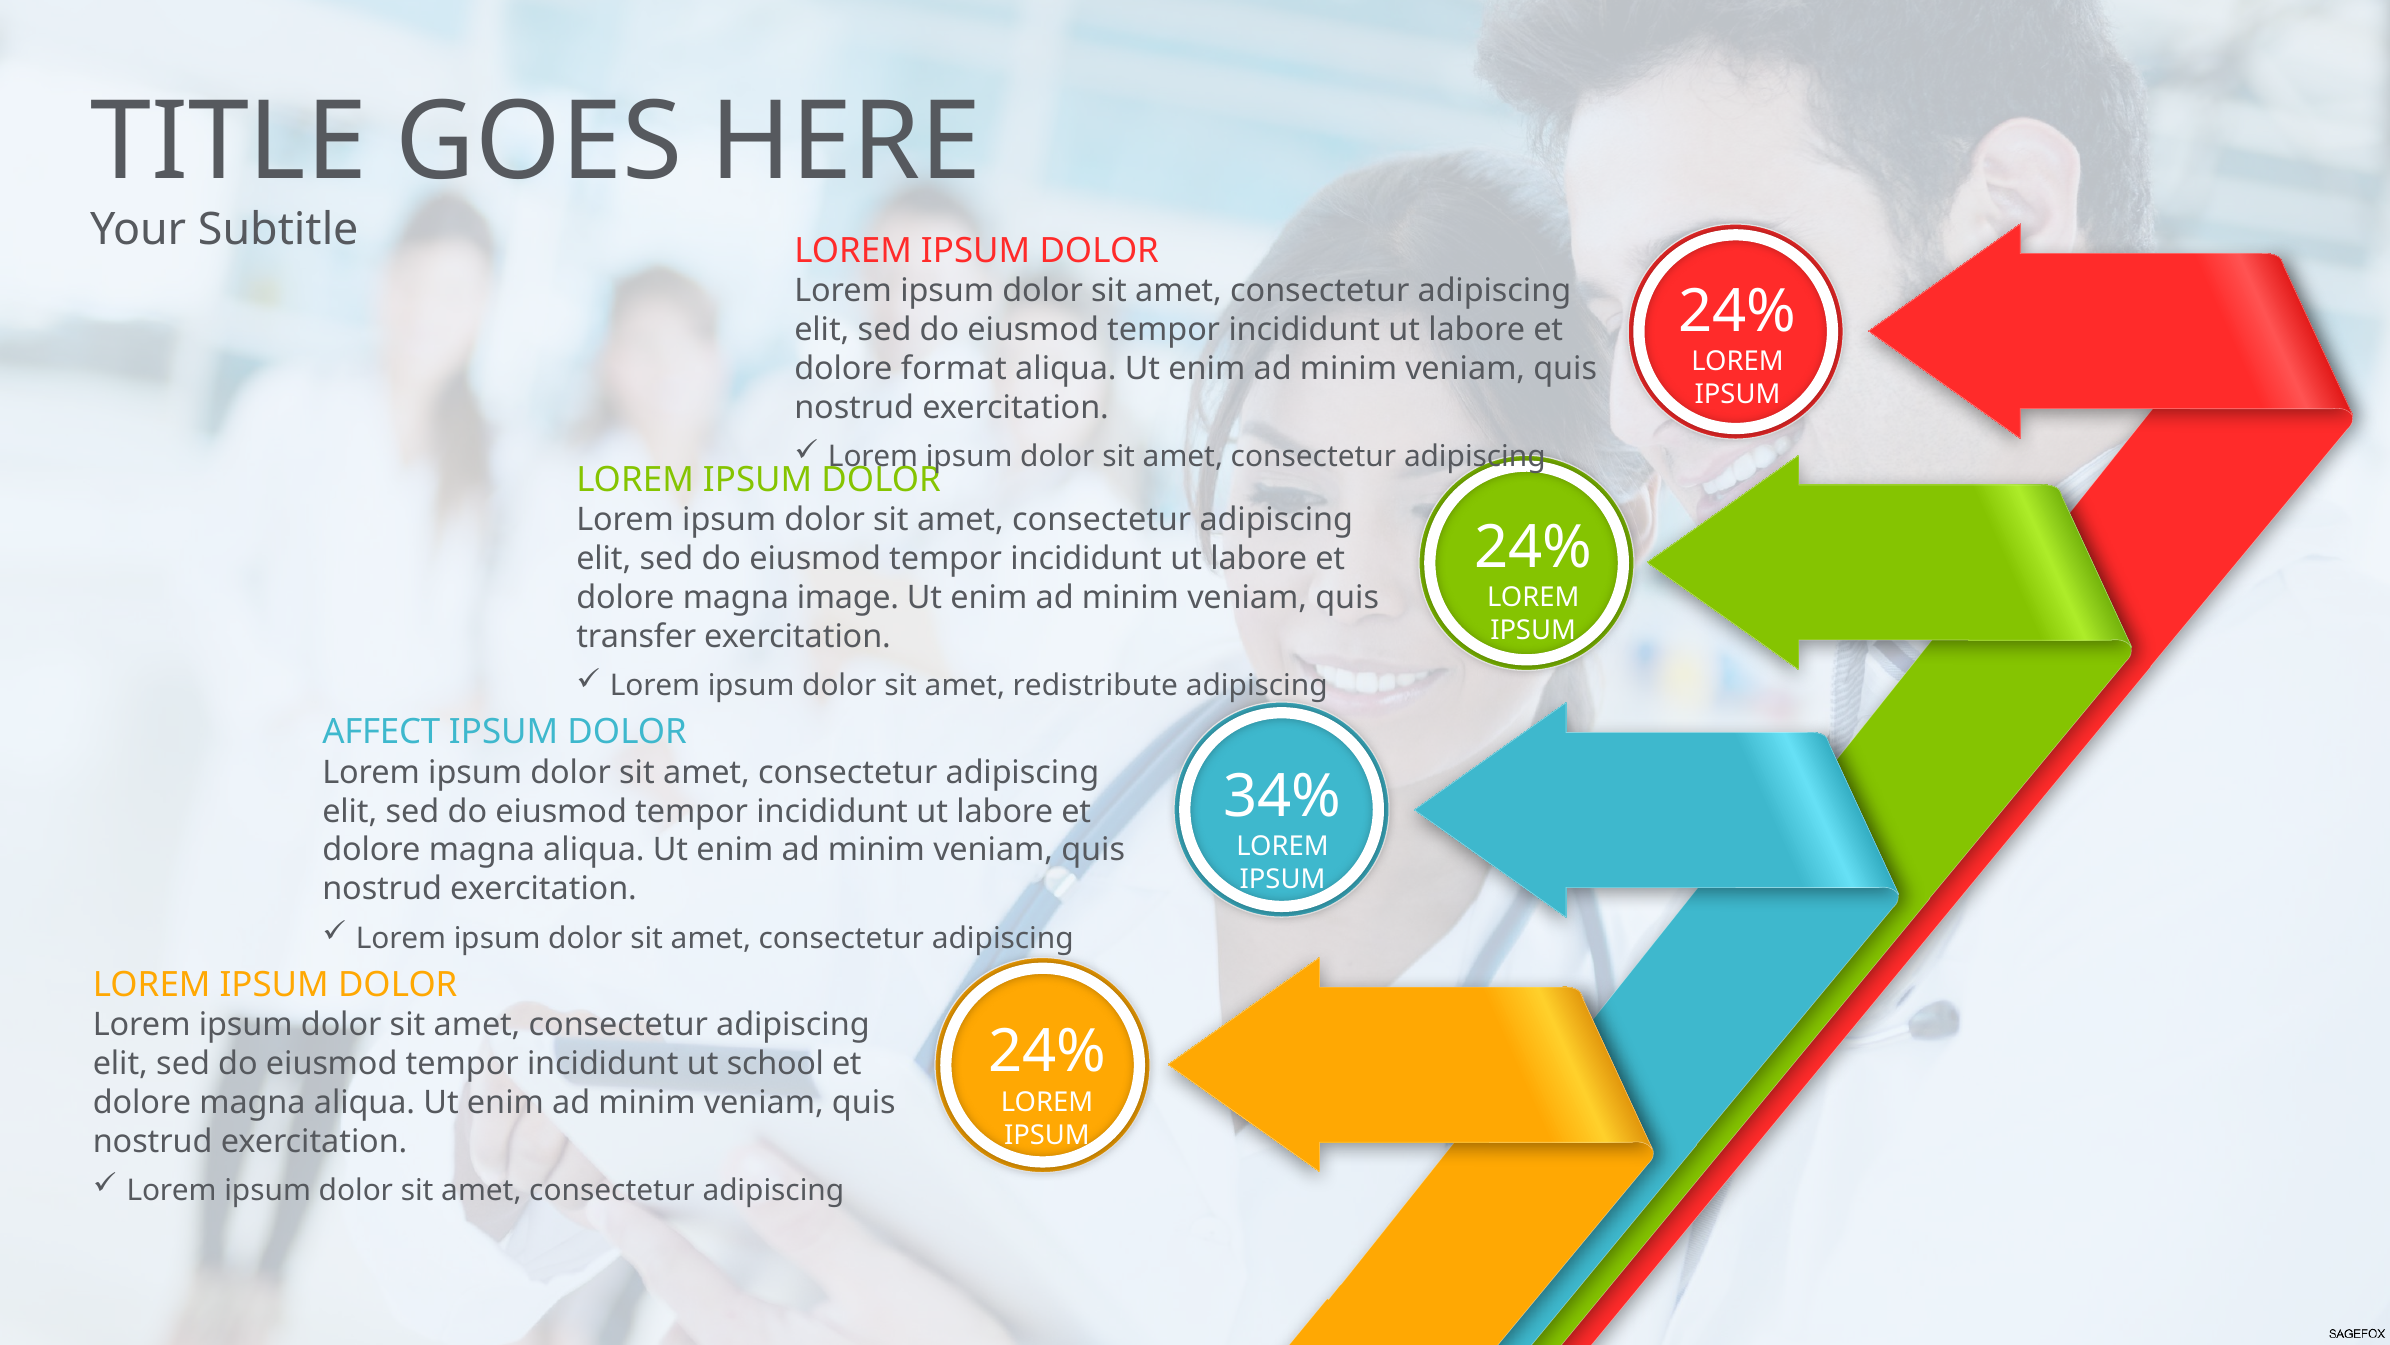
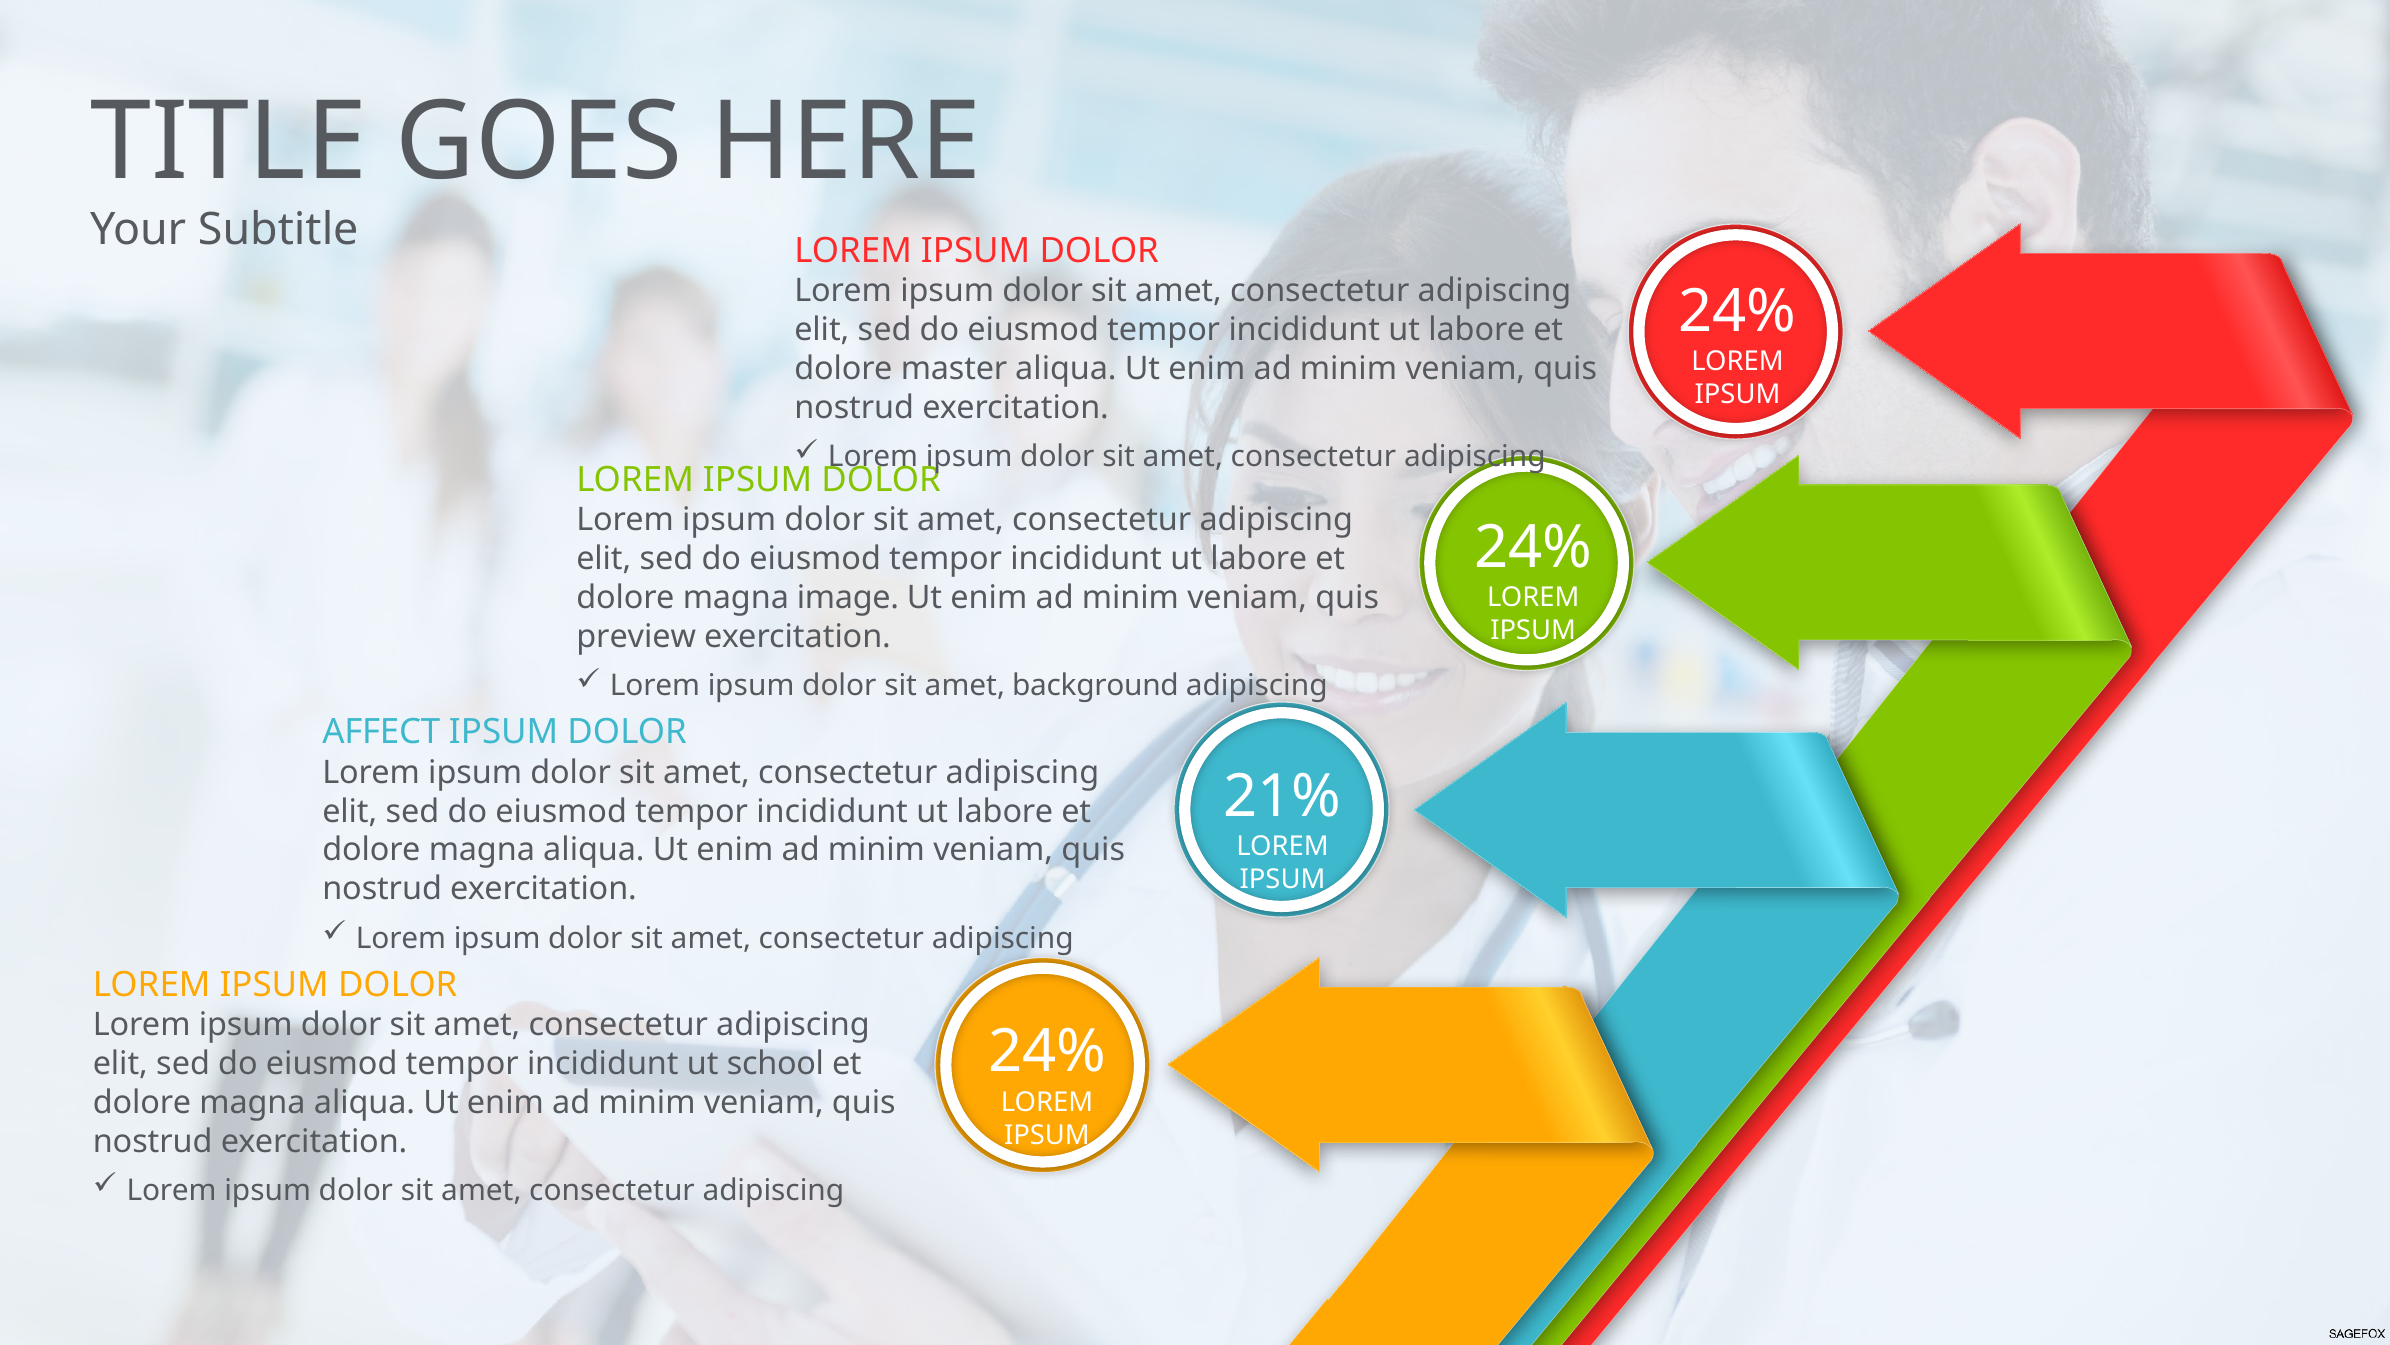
format: format -> master (954, 369)
transfer: transfer -> preview (636, 637)
redistribute: redistribute -> background (1095, 686)
34%: 34% -> 21% (1283, 796)
